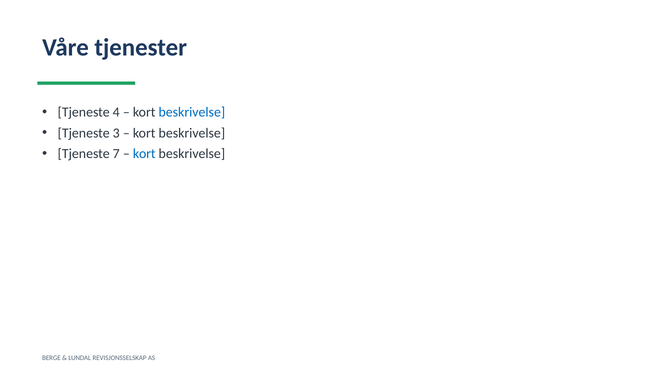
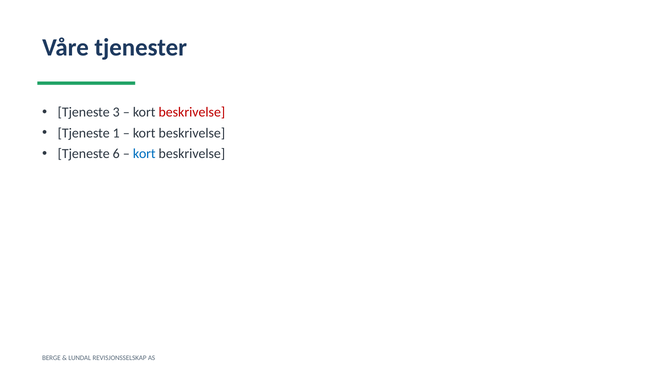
4: 4 -> 3 (116, 112)
beskrivelse colour: blue -> red (192, 112)
3: 3 -> 1 (116, 133)
7: 7 -> 6 (116, 154)
